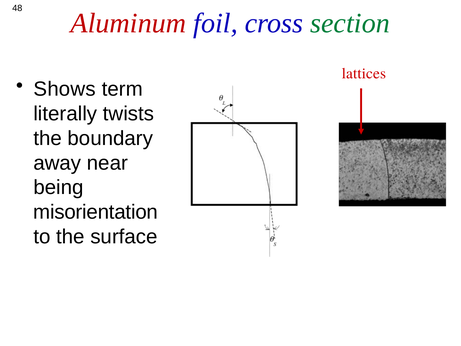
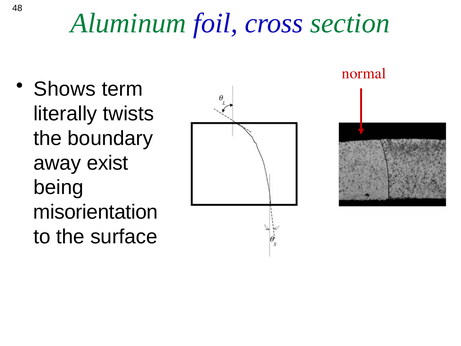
Aluminum colour: red -> green (128, 23)
lattices: lattices -> normal (364, 73)
near: near -> exist (108, 163)
